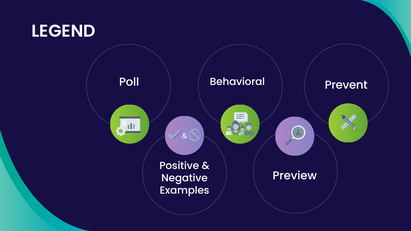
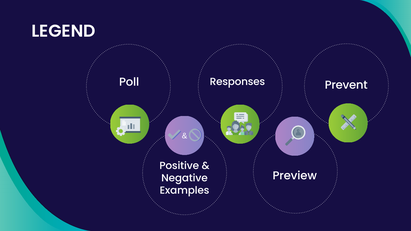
Behavioral: Behavioral -> Responses (237, 82)
